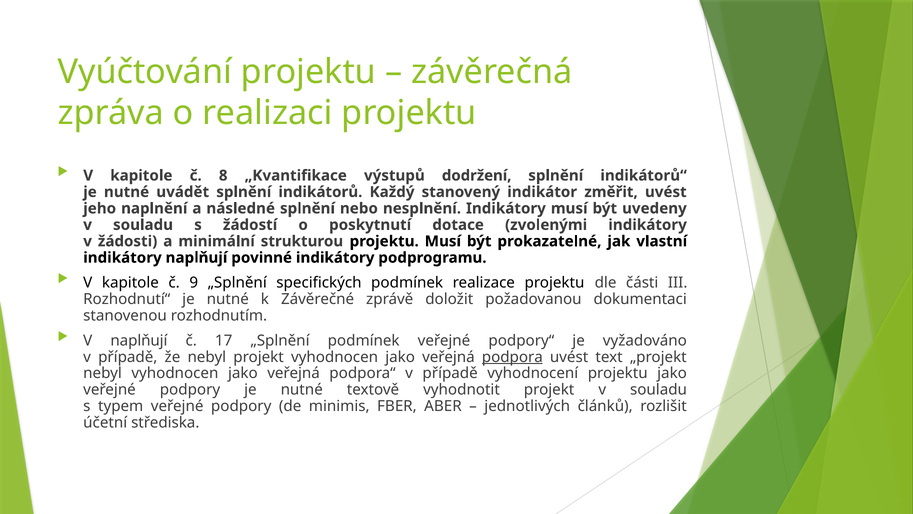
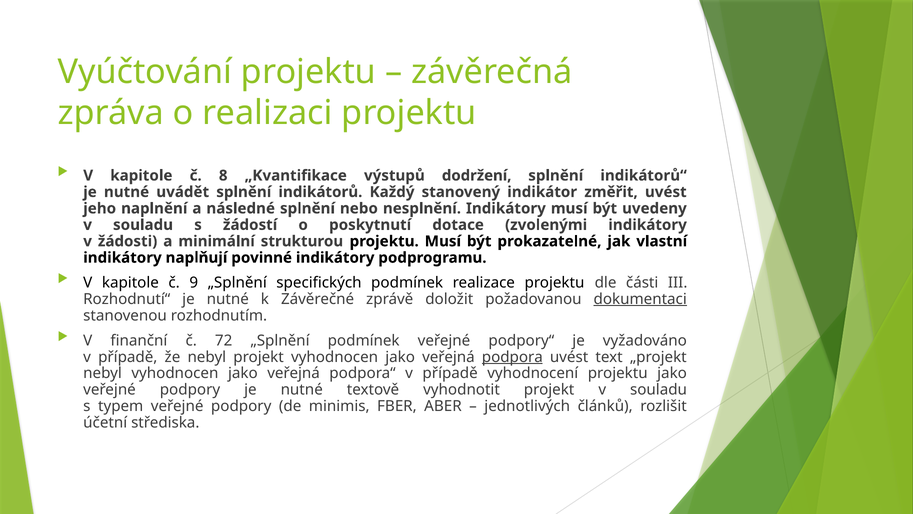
dokumentaci underline: none -> present (640, 299)
V naplňují: naplňují -> finanční (139, 340)
17: 17 -> 72 (224, 340)
